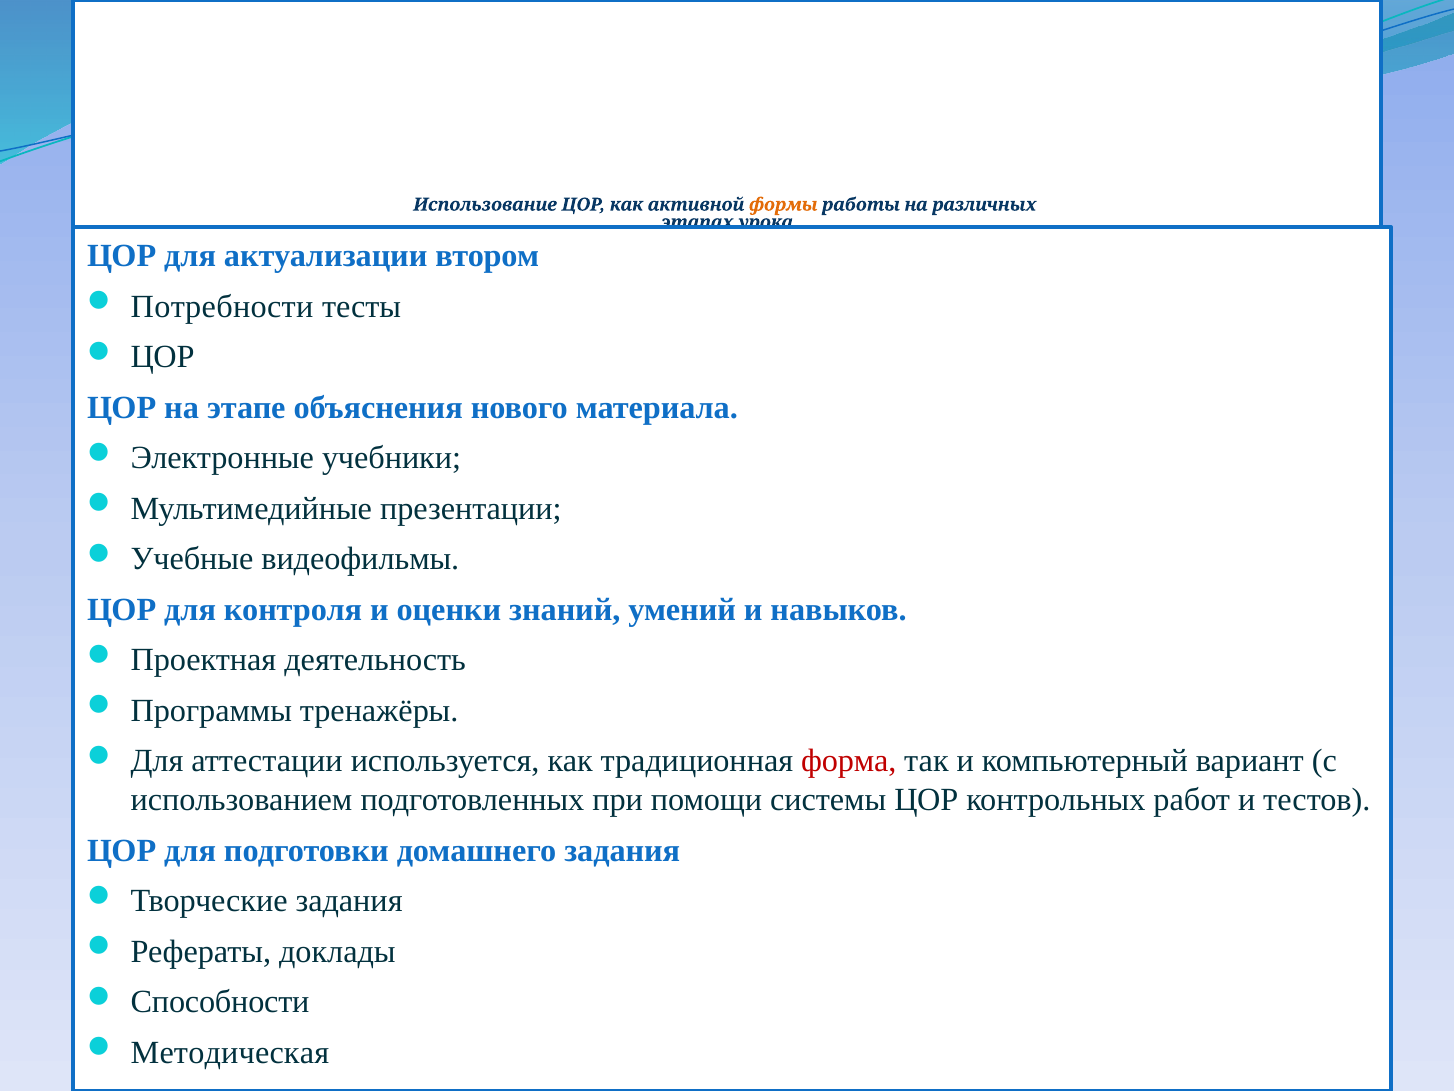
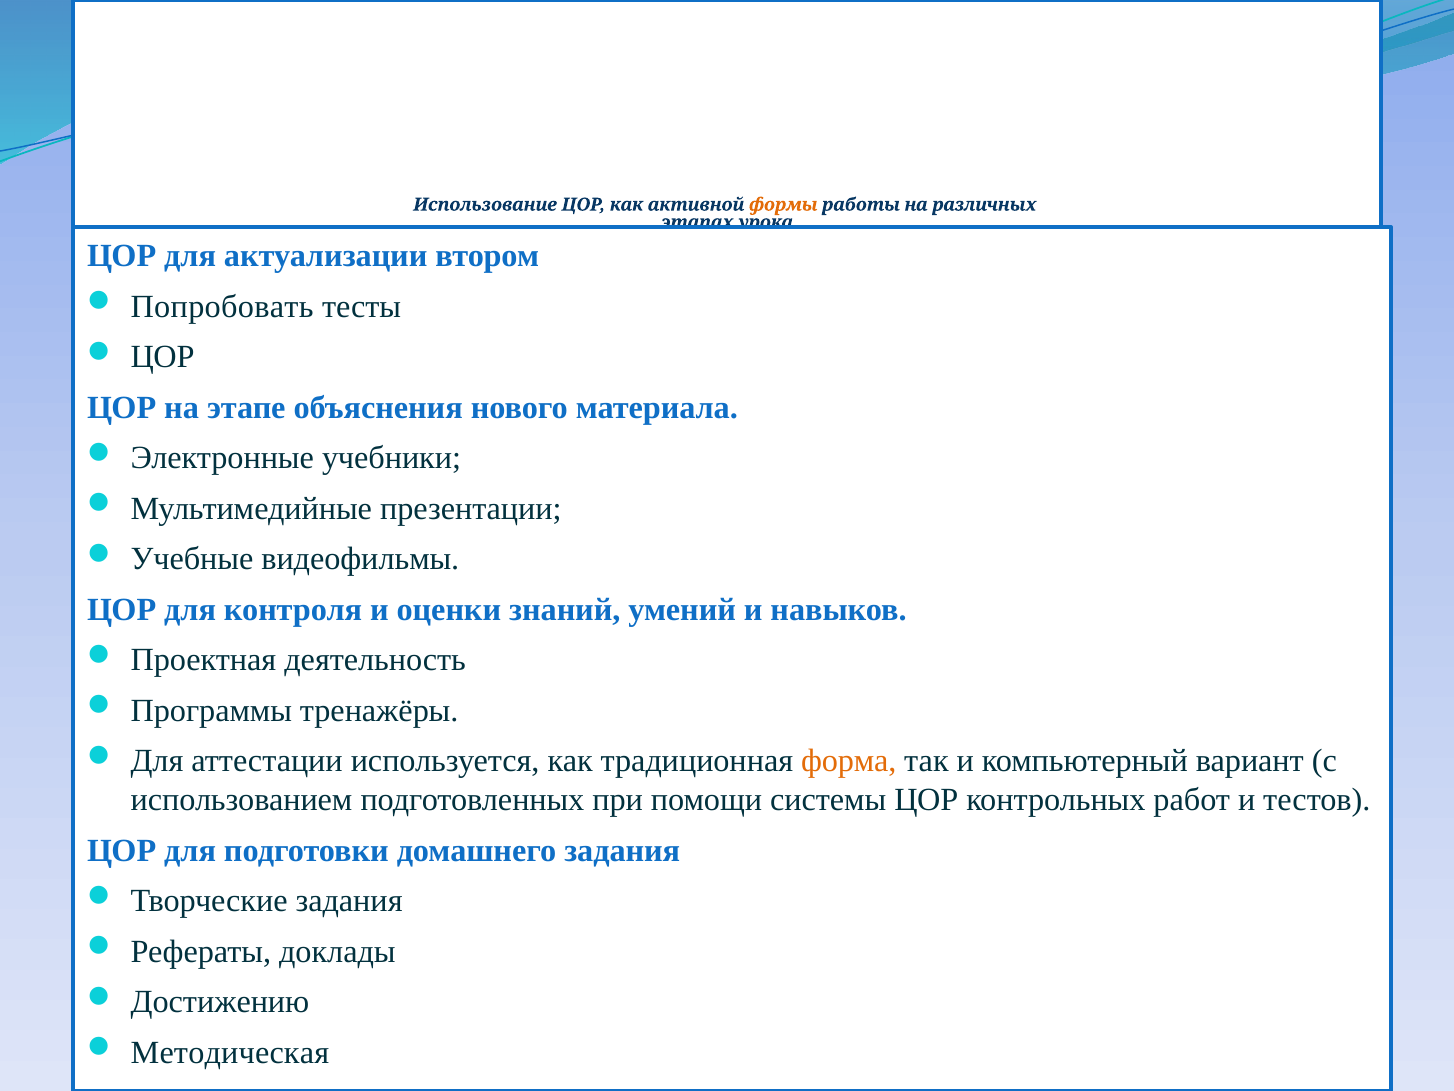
Потребности: Потребности -> Попробовать (222, 306)
форма colour: red -> orange (849, 761)
Способности: Способности -> Достижению (220, 1002)
